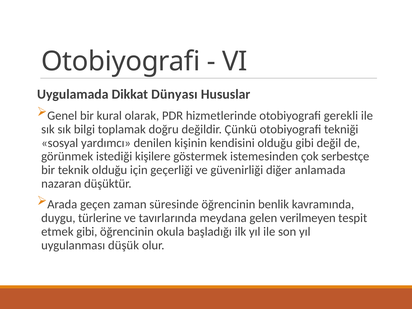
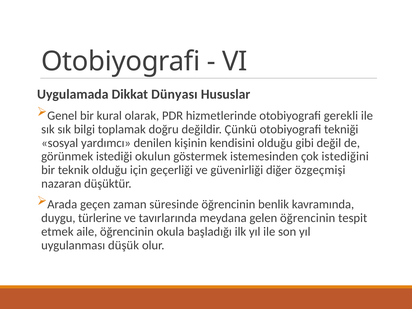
kişilere: kişilere -> okulun (153, 156)
serbestçe: serbestçe -> istediğini (345, 156)
anlamada: anlamada -> özgeçmişi (320, 170)
gelen verilmeyen: verilmeyen -> öğrencinin (308, 218)
etmek gibi: gibi -> aile (87, 232)
